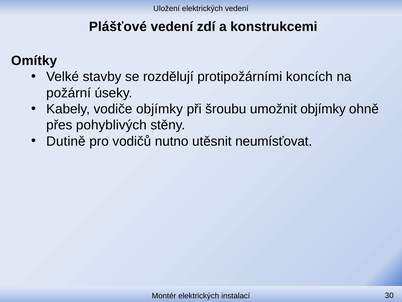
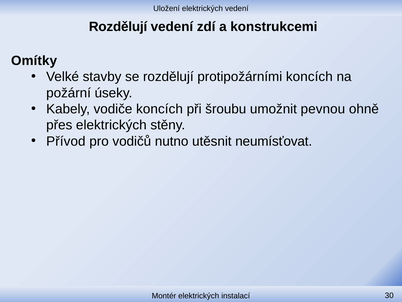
Plášťové: Plášťové -> Rozdělují (118, 27)
vodiče objímky: objímky -> koncích (159, 109)
umožnit objímky: objímky -> pevnou (323, 109)
přes pohyblivých: pohyblivých -> elektrických (111, 125)
Dutině: Dutině -> Přívod (66, 141)
